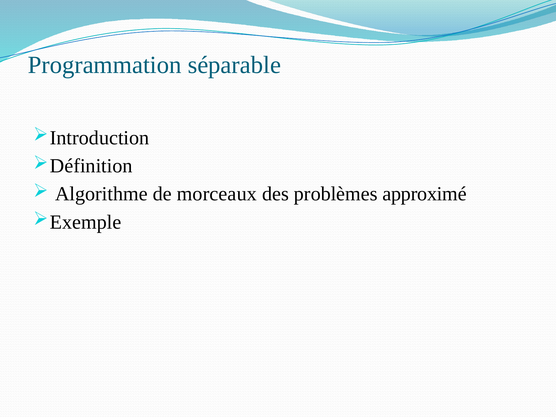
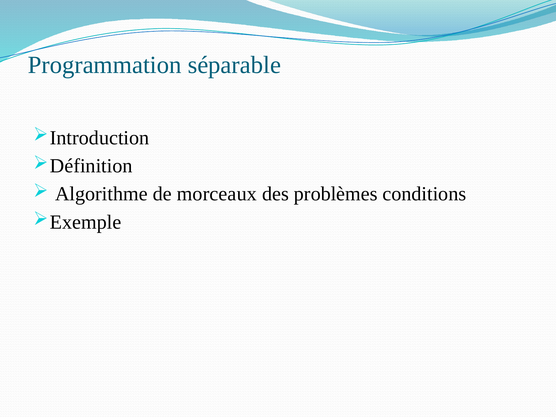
approximé: approximé -> conditions (424, 194)
